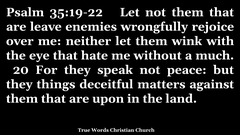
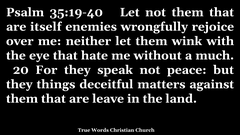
35:19-22: 35:19-22 -> 35:19-40 (76, 12)
leave: leave -> itself (46, 27)
upon: upon -> leave (108, 99)
